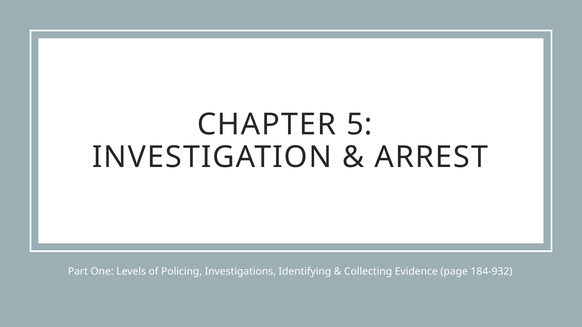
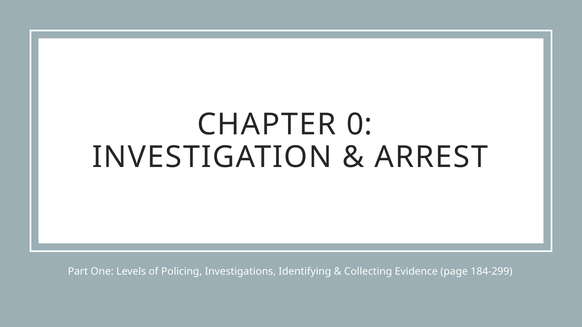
5: 5 -> 0 (360, 125)
184-932: 184-932 -> 184-299 (491, 272)
